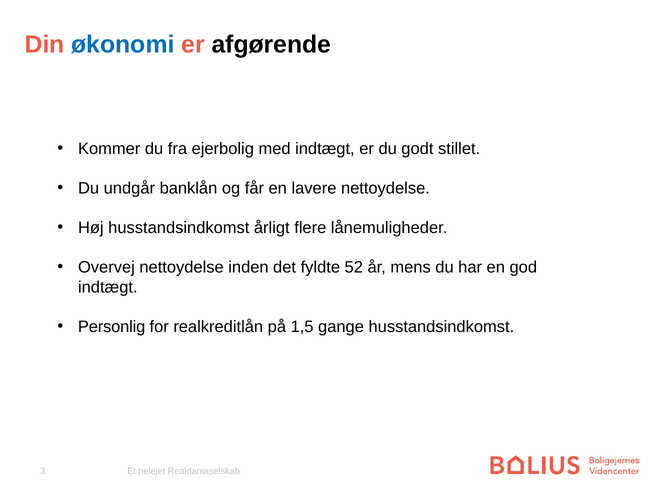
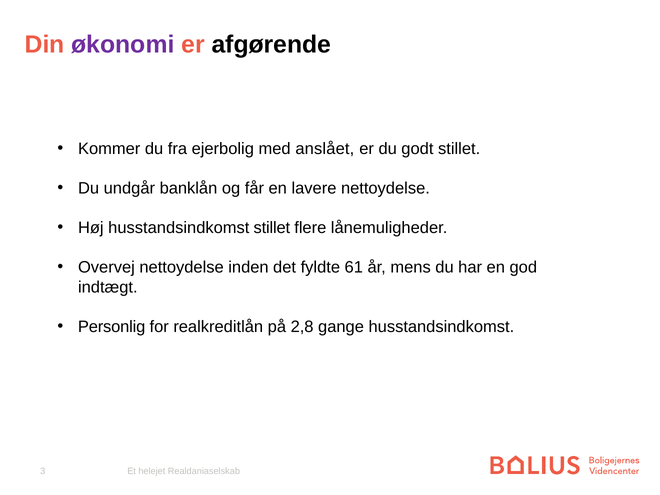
økonomi colour: blue -> purple (123, 45)
med indtægt: indtægt -> anslået (325, 149)
husstandsindkomst årligt: årligt -> stillet (272, 228)
52: 52 -> 61 (354, 267)
1,5: 1,5 -> 2,8 (302, 327)
